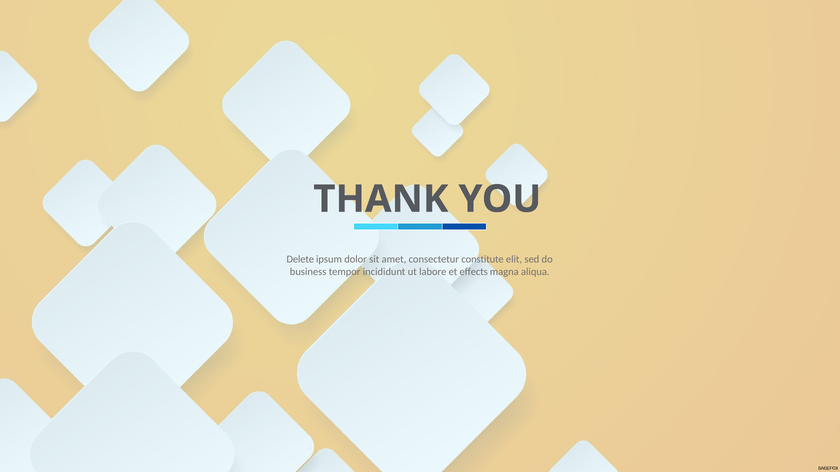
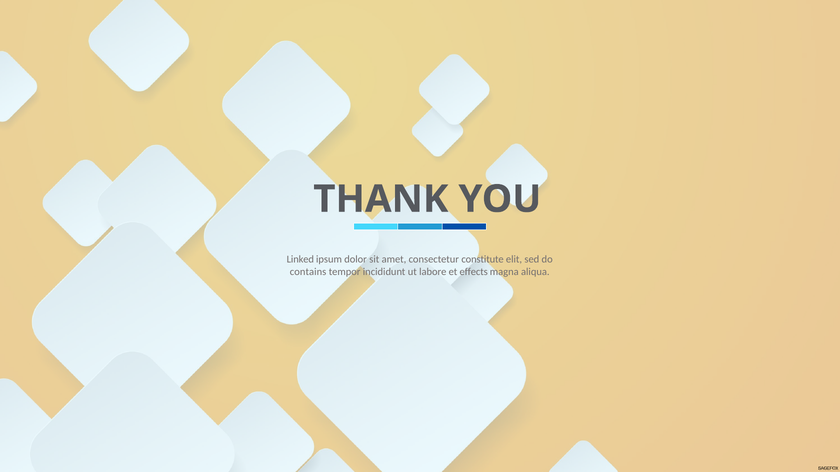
Delete: Delete -> Linked (300, 259)
business: business -> contains (308, 272)
